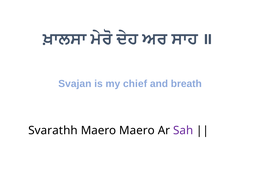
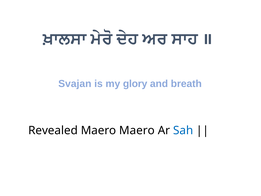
chief: chief -> glory (135, 84)
Svarathh: Svarathh -> Revealed (53, 130)
Sah colour: purple -> blue (183, 130)
